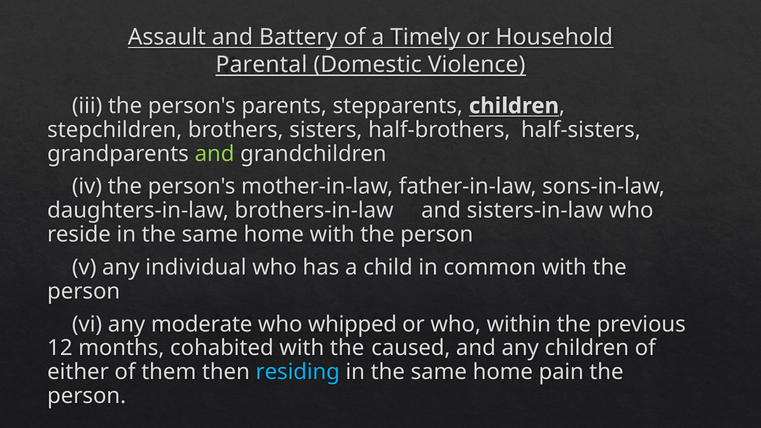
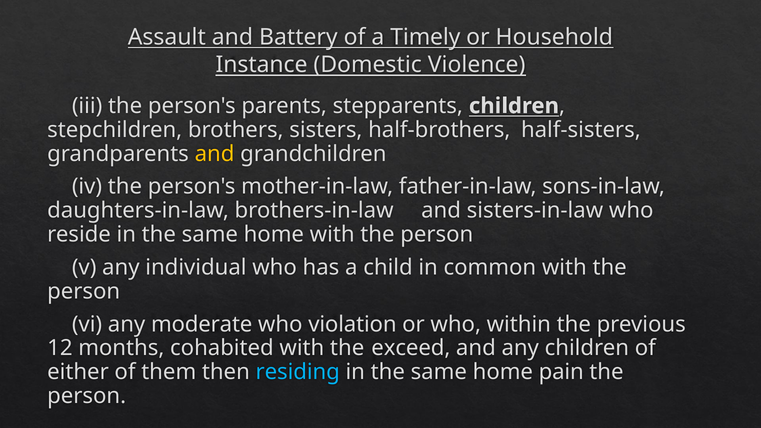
Parental: Parental -> Instance (262, 65)
and colour: light green -> yellow (215, 154)
whipped: whipped -> violation (352, 324)
caused: caused -> exceed (411, 348)
